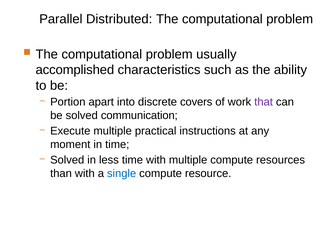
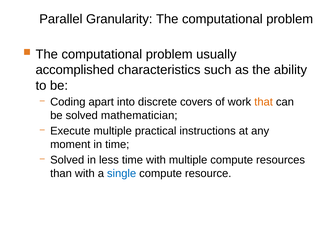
Distributed: Distributed -> Granularity (119, 19)
Portion: Portion -> Coding (68, 102)
that colour: purple -> orange (264, 102)
communication: communication -> mathematician (139, 115)
